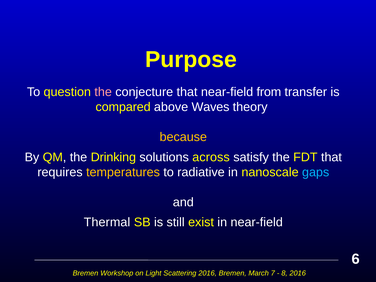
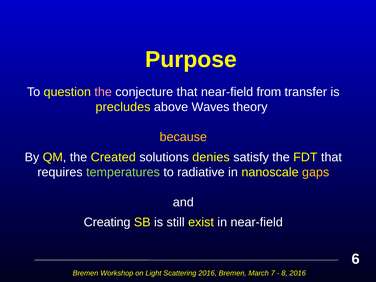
compared: compared -> precludes (123, 107)
Drinking: Drinking -> Created (113, 157)
across: across -> denies (211, 157)
temperatures colour: yellow -> light green (123, 172)
gaps colour: light blue -> yellow (316, 172)
Thermal: Thermal -> Creating (107, 222)
